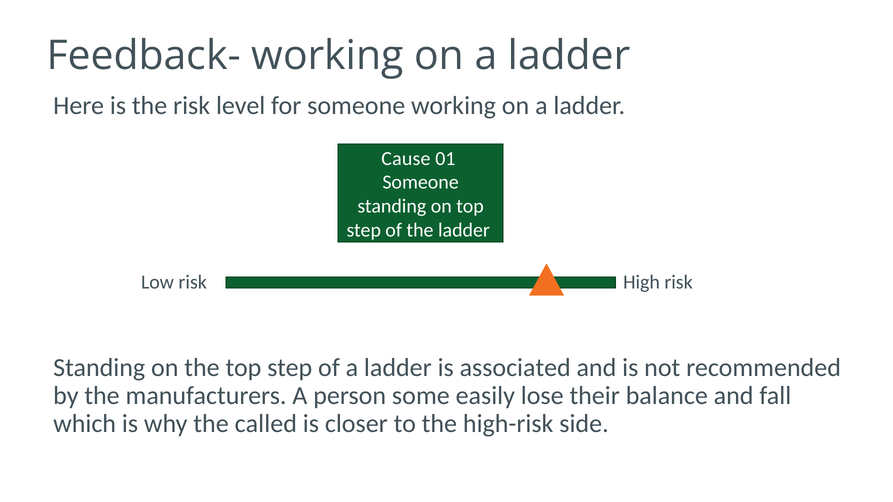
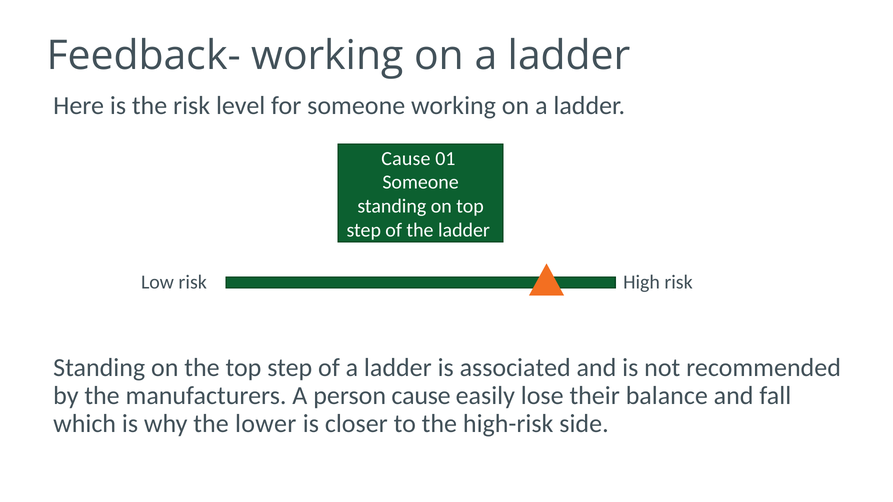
person some: some -> cause (421, 396)
called: called -> lower (266, 424)
